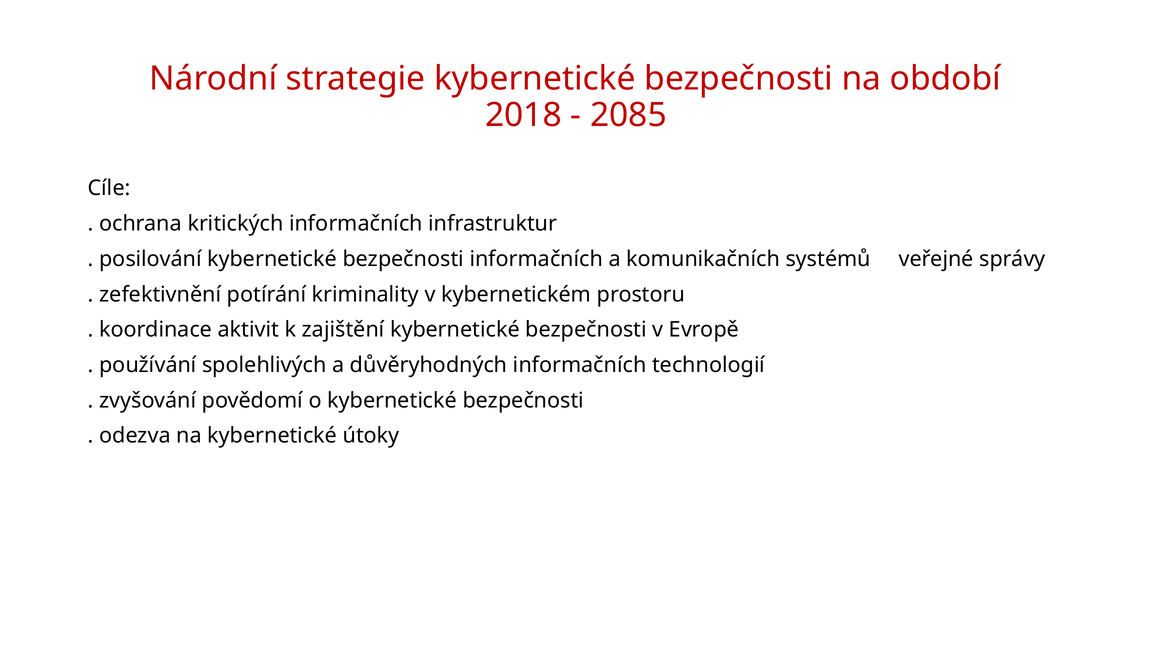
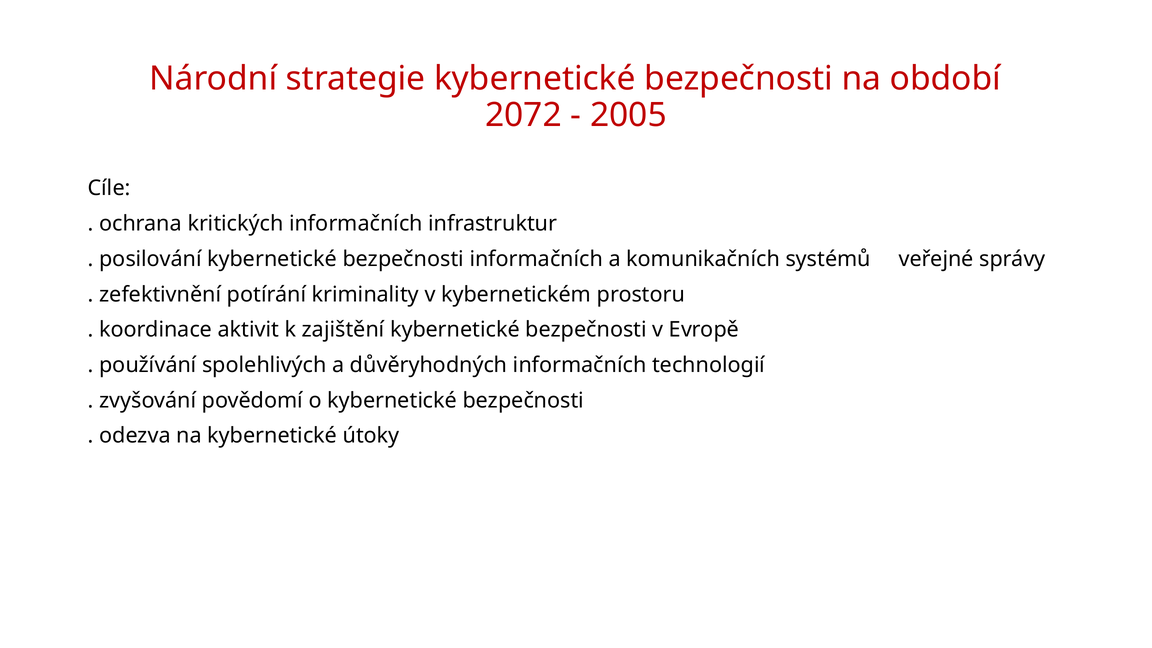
2018: 2018 -> 2072 (523, 115)
2085: 2085 -> 2005 (628, 115)
